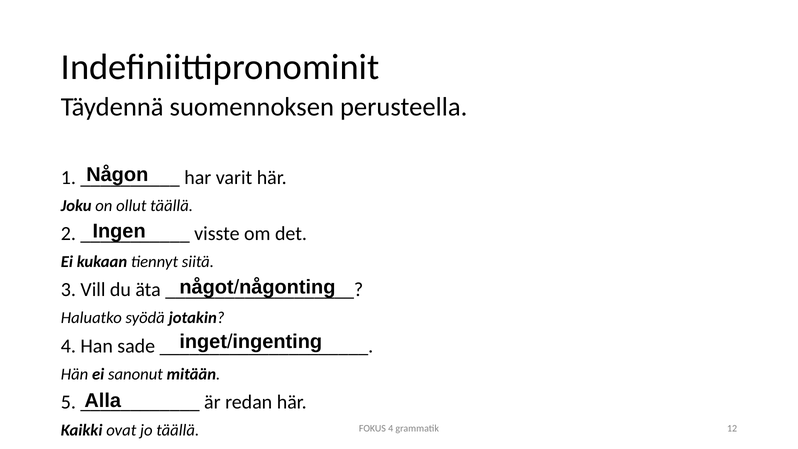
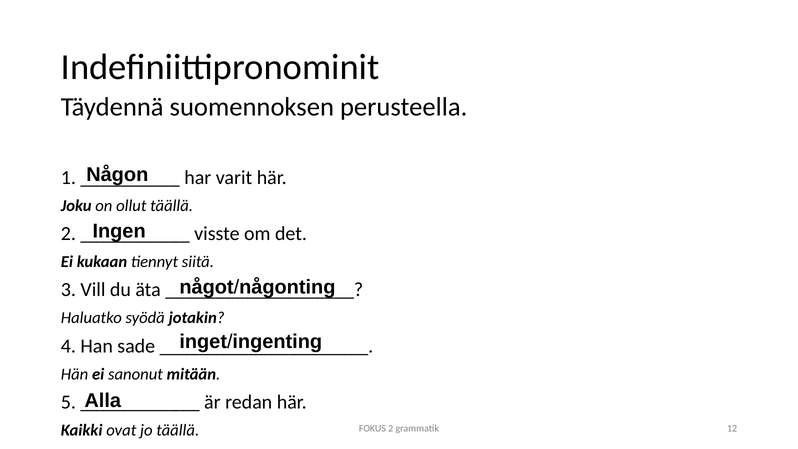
FOKUS 4: 4 -> 2 (391, 429)
